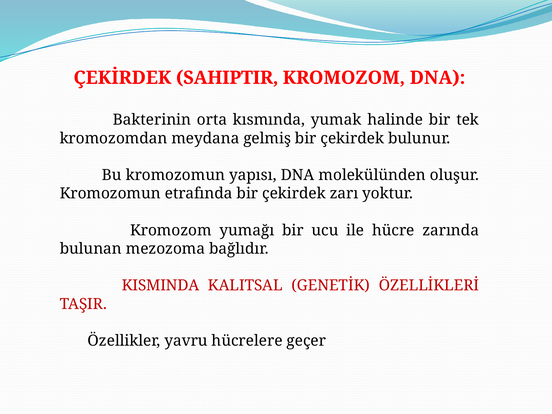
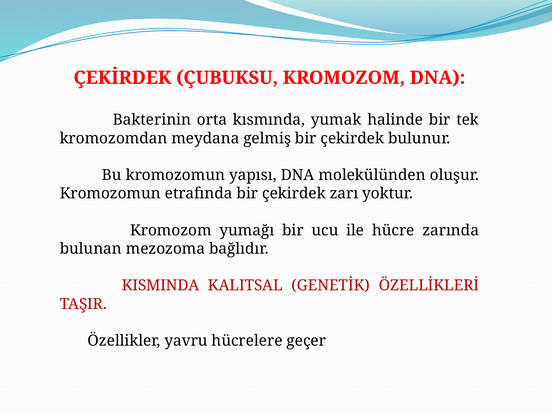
SAHIPTIR: SAHIPTIR -> ÇUBUKSU (227, 78)
